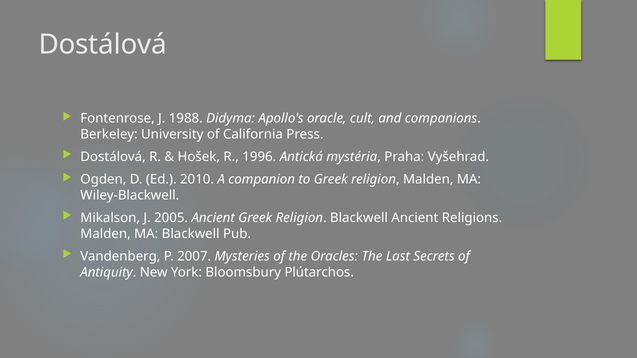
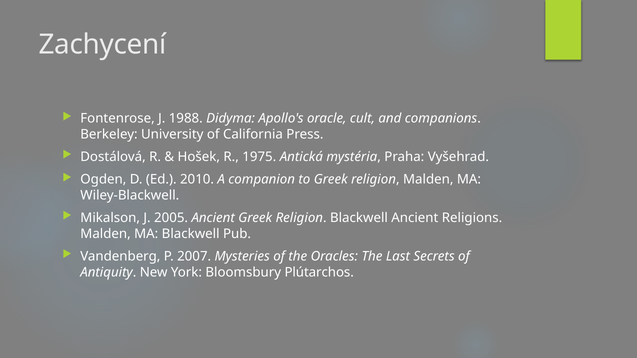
Dostálová: Dostálová -> Zachycení (103, 45)
1996: 1996 -> 1975 (259, 157)
